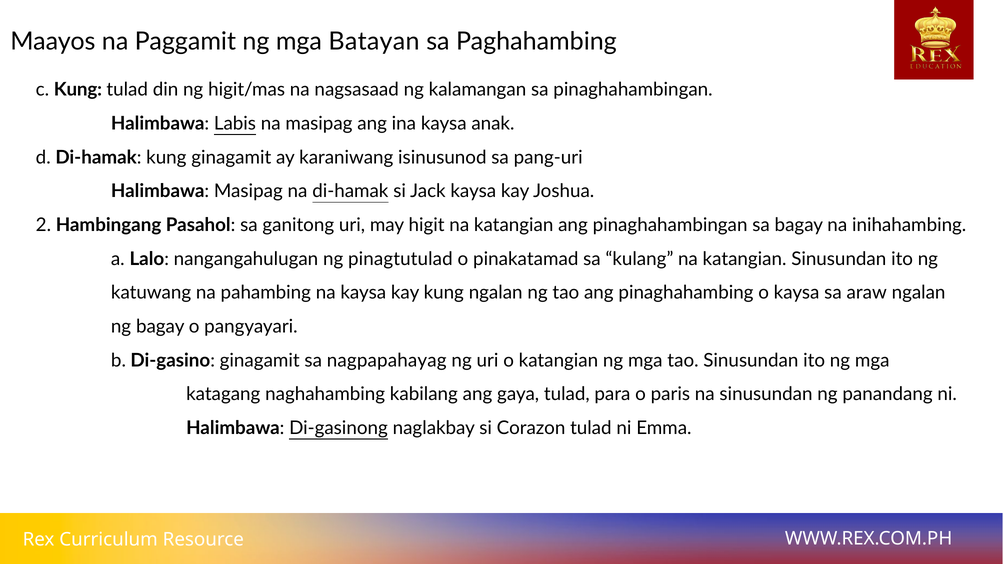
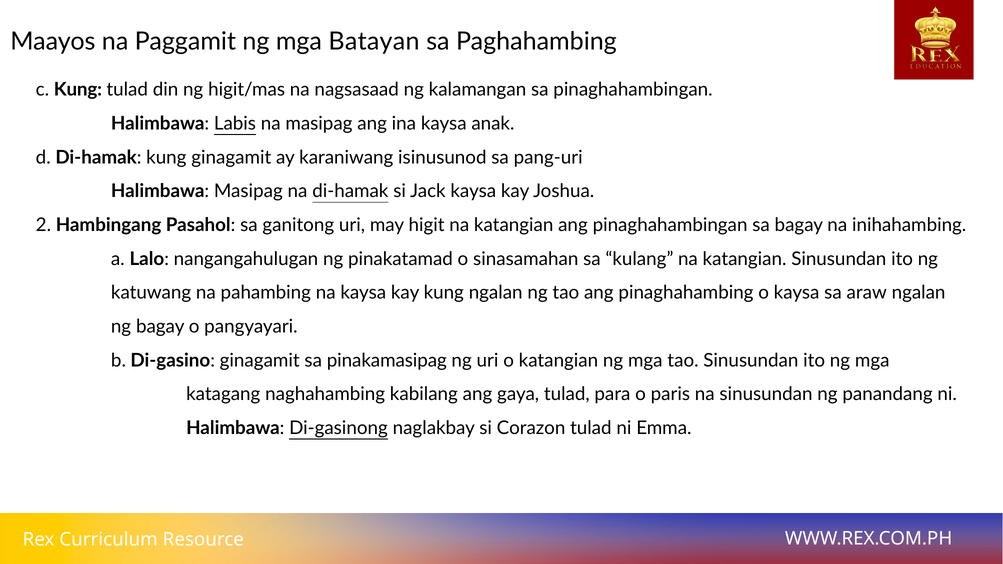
pinagtutulad: pinagtutulad -> pinakatamad (400, 259)
pinakatamad: pinakatamad -> sinasamahan (526, 259)
nagpapahayag: nagpapahayag -> pinakamasipag (387, 361)
